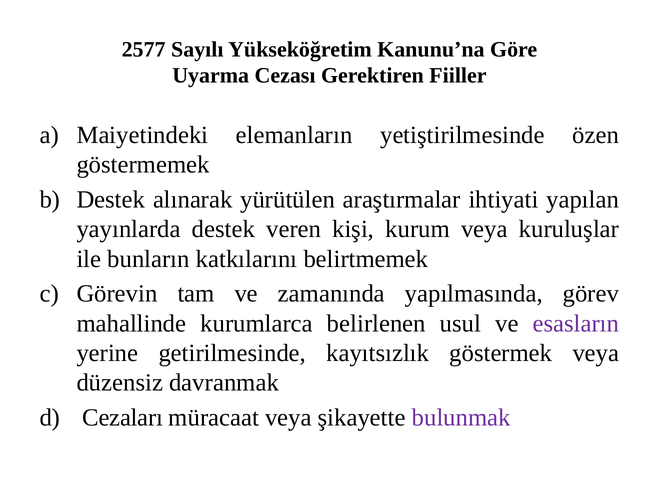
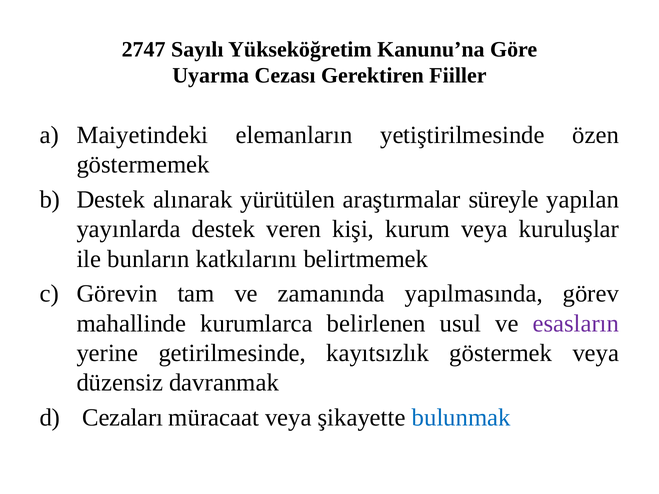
2577: 2577 -> 2747 (144, 49)
ihtiyati: ihtiyati -> süreyle (504, 200)
bulunmak colour: purple -> blue (461, 418)
